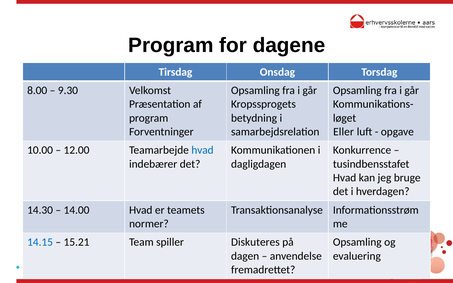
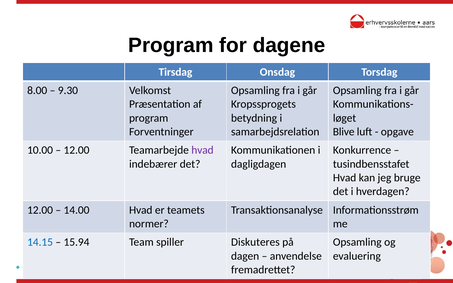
Eller: Eller -> Blive (344, 132)
hvad colour: blue -> purple (202, 150)
14.30: 14.30 -> 12.00 (40, 210)
15.21: 15.21 -> 15.94 (77, 242)
